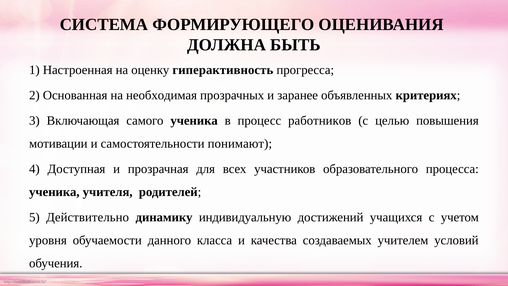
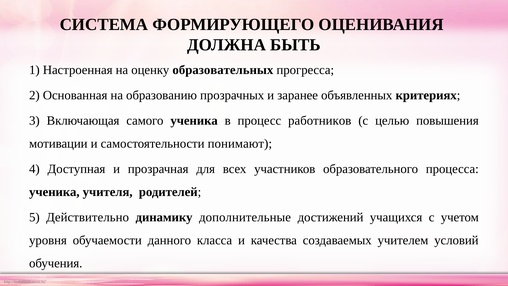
гиперактивность: гиперактивность -> образовательных (223, 70)
необходимая: необходимая -> образованию (162, 95)
индивидуальную: индивидуальную -> дополнительные (245, 217)
